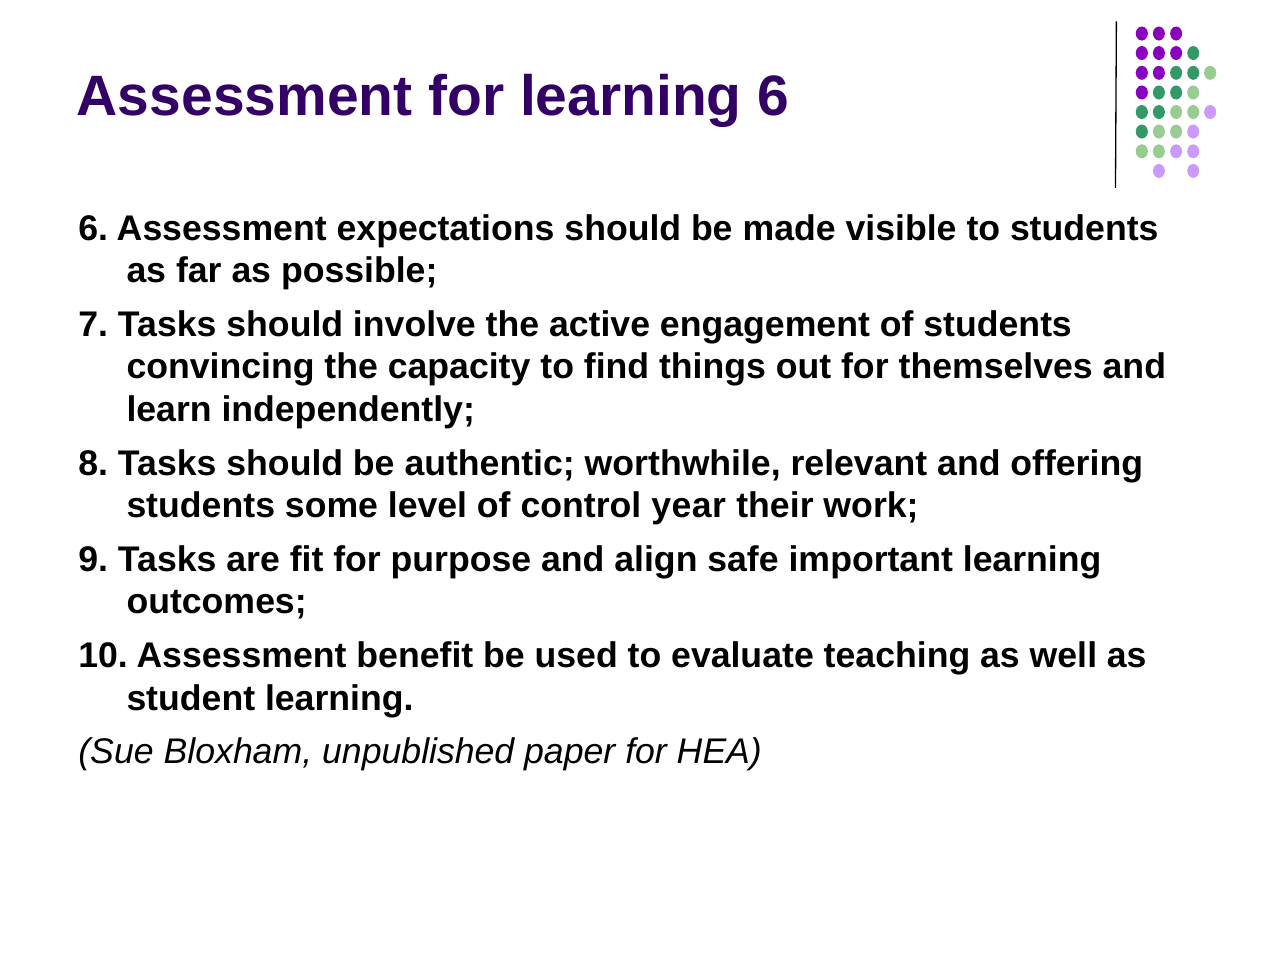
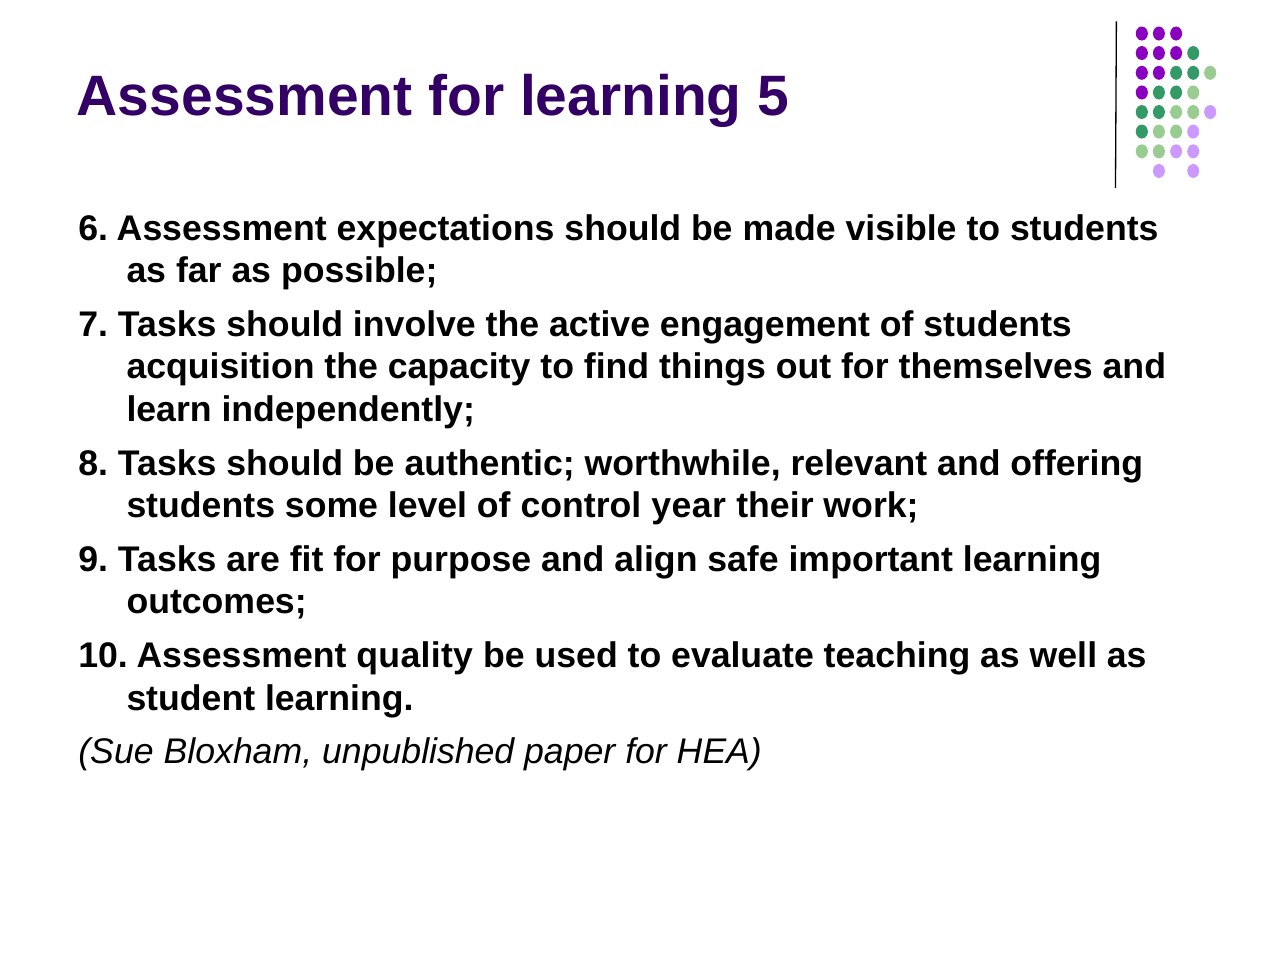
learning 6: 6 -> 5 (773, 96)
convincing: convincing -> acquisition (221, 367)
benefit: benefit -> quality (415, 656)
